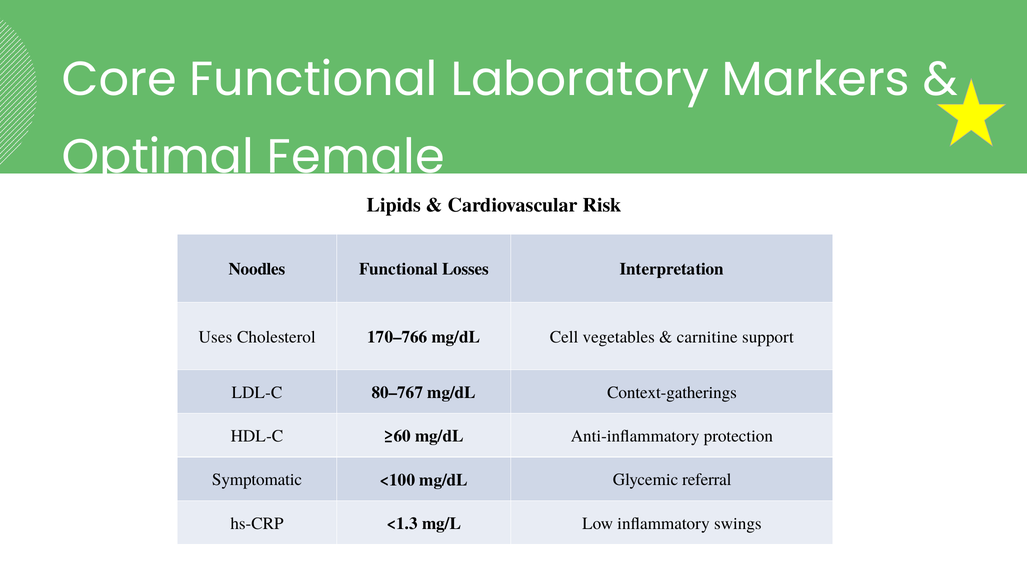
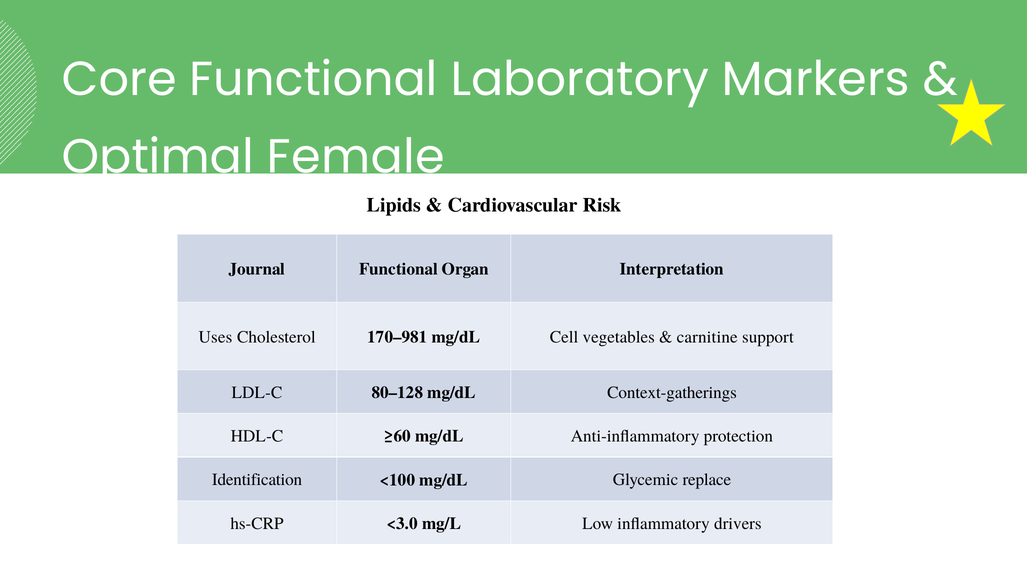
Noodles: Noodles -> Journal (257, 269)
Losses: Losses -> Organ (465, 269)
170–766: 170–766 -> 170–981 (397, 337)
80–767: 80–767 -> 80–128 (397, 392)
Symptomatic: Symptomatic -> Identification (257, 480)
referral: referral -> replace (707, 480)
<1.3: <1.3 -> <3.0 (402, 523)
swings: swings -> drivers (738, 523)
